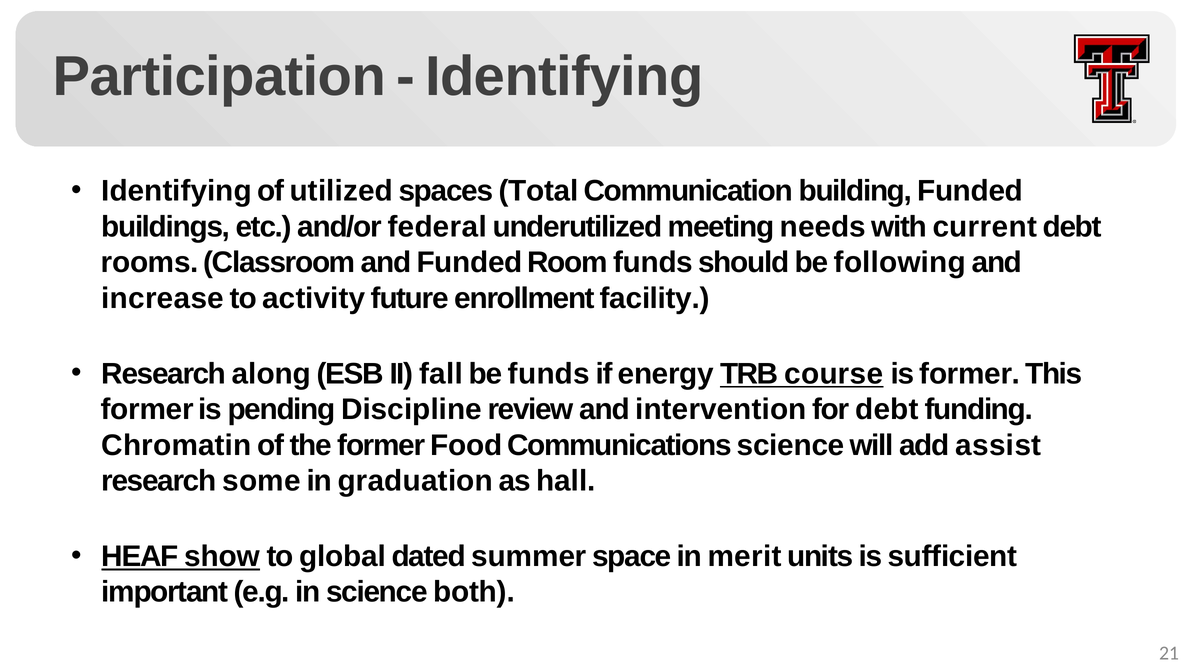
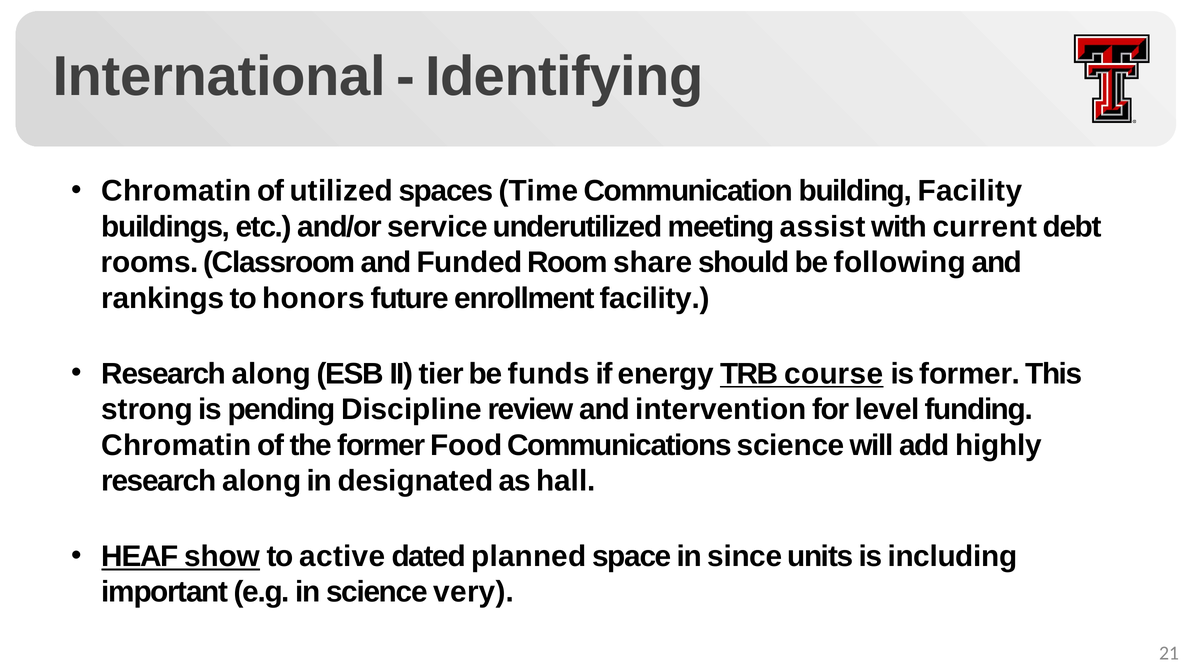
Participation: Participation -> International (219, 76)
Identifying: Identifying -> Chromatin (176, 191)
Total: Total -> Time (538, 191)
building Funded: Funded -> Facility (970, 191)
federal: federal -> service (437, 227)
needs: needs -> assist (823, 227)
Room funds: funds -> share (653, 263)
increase: increase -> rankings (163, 298)
activity: activity -> honors (314, 298)
fall: fall -> tier (441, 374)
former: former -> strong (147, 409)
for debt: debt -> level (887, 409)
assist: assist -> highly (999, 445)
some: some -> along (262, 481)
graduation: graduation -> designated (415, 481)
global: global -> active (342, 556)
summer: summer -> planned (529, 556)
merit: merit -> since (745, 556)
sufficient: sufficient -> including (952, 556)
both: both -> very (474, 592)
